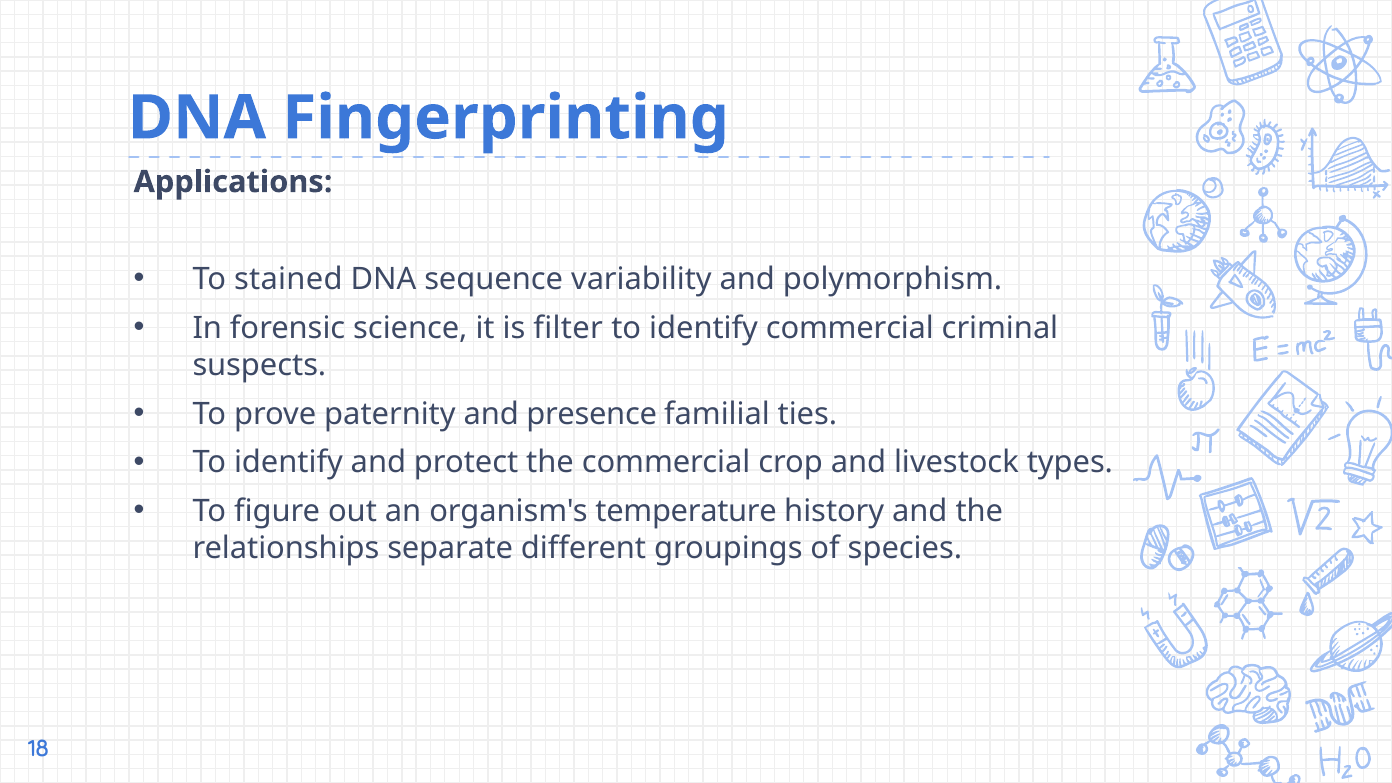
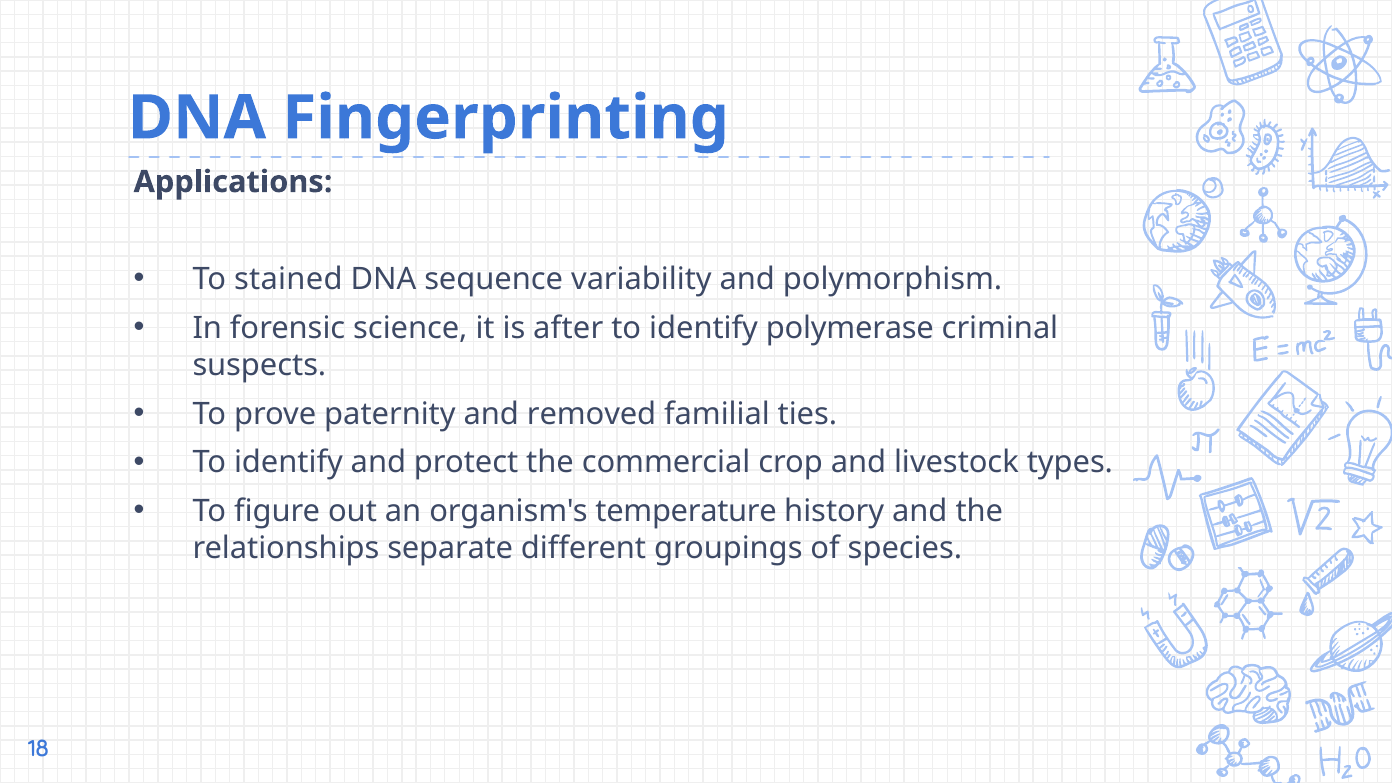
filter: filter -> after (568, 328)
identify commercial: commercial -> polymerase (850, 328)
presence: presence -> removed (592, 414)
